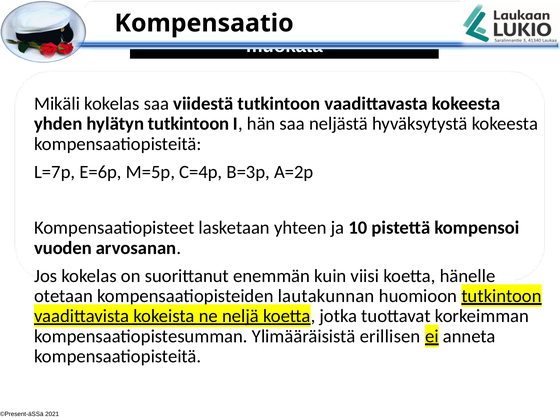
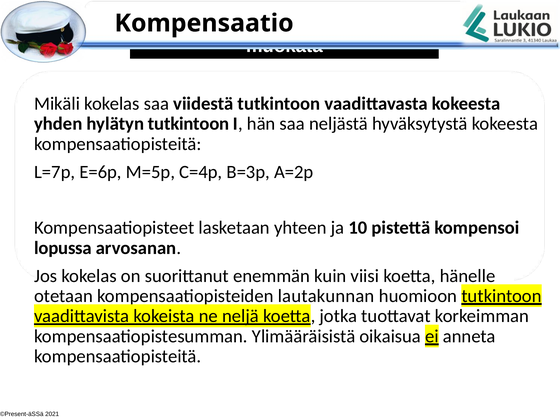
vuoden: vuoden -> lopussa (63, 248)
erillisen: erillisen -> oikaisua (390, 336)
